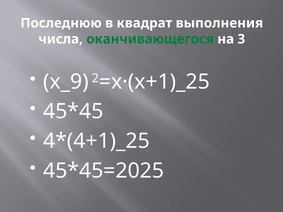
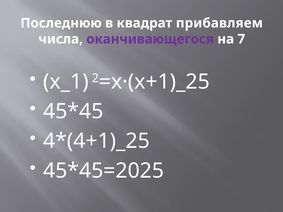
выполнения: выполнения -> прибавляем (219, 23)
оканчивающегося colour: green -> purple (150, 39)
3: 3 -> 7 (241, 39)
x_9: x_9 -> x_1 (66, 82)
